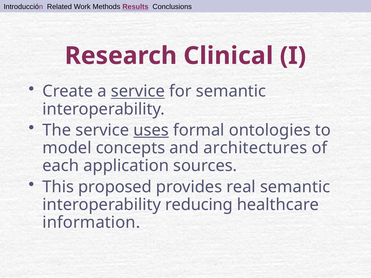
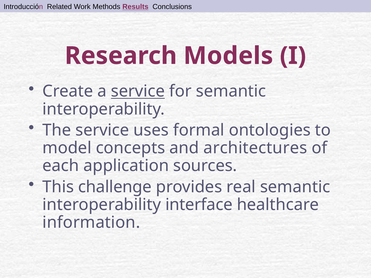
Clinical: Clinical -> Models (228, 56)
uses underline: present -> none (151, 130)
proposed: proposed -> challenge (115, 187)
reducing: reducing -> interface (199, 205)
